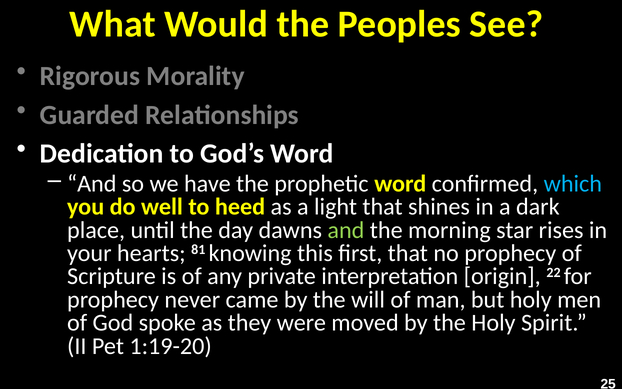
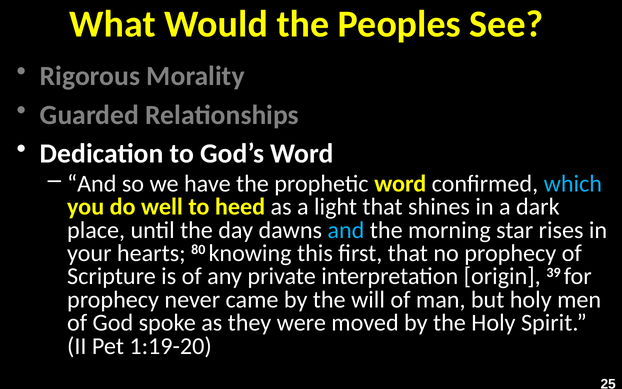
and colour: light green -> light blue (346, 230)
81: 81 -> 80 (198, 249)
22: 22 -> 39 (554, 272)
